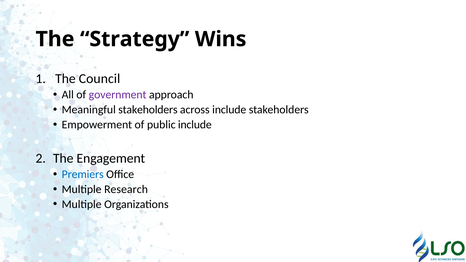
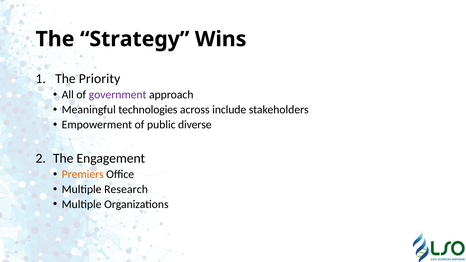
Council: Council -> Priority (100, 79)
Meaningful stakeholders: stakeholders -> technologies (148, 110)
public include: include -> diverse (195, 125)
Premiers colour: blue -> orange (83, 174)
